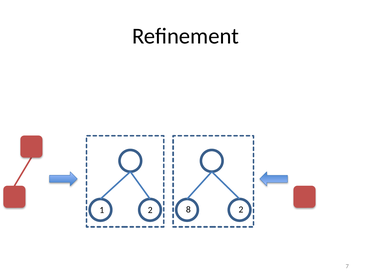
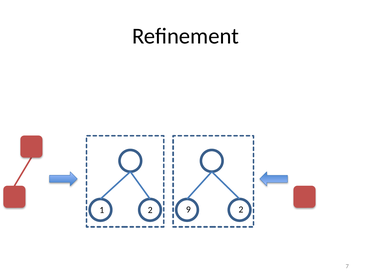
8: 8 -> 9 (188, 209)
